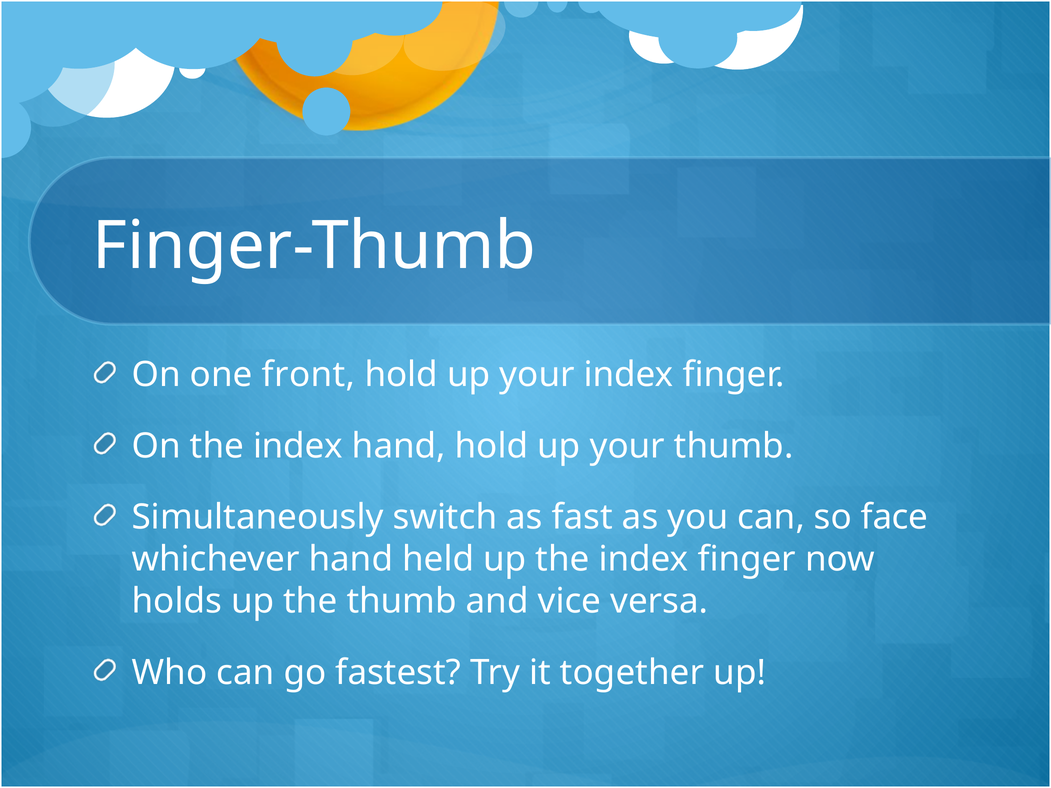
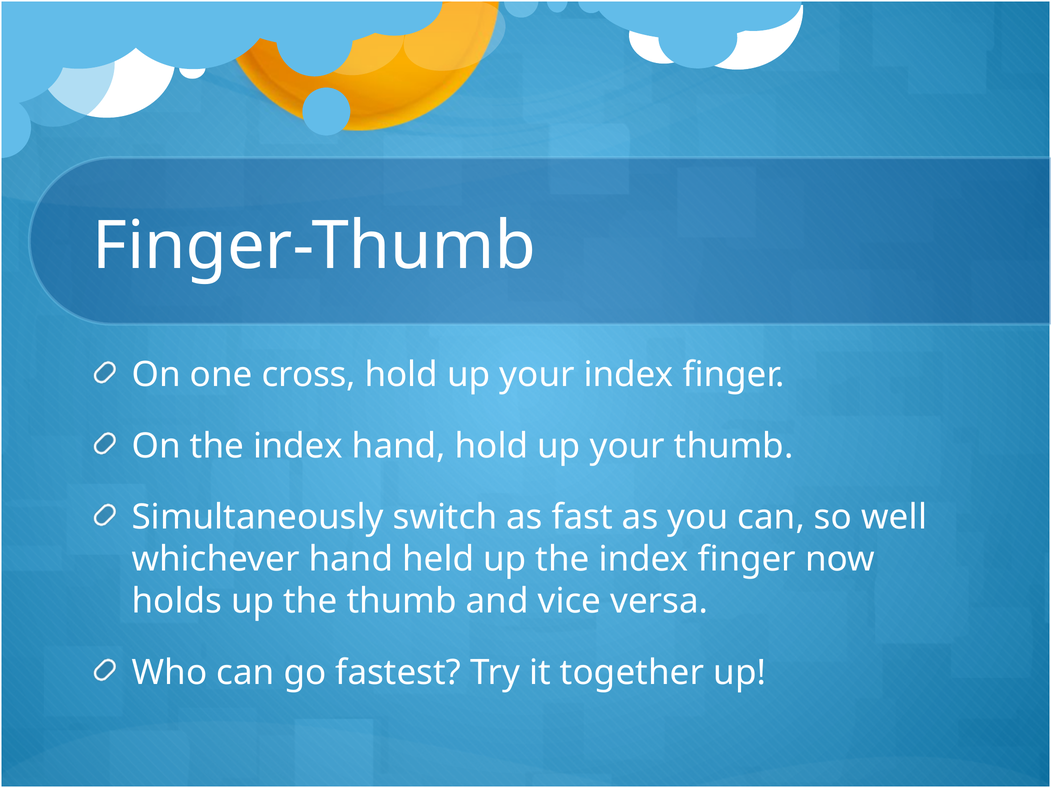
front: front -> cross (309, 375)
face: face -> well (894, 517)
